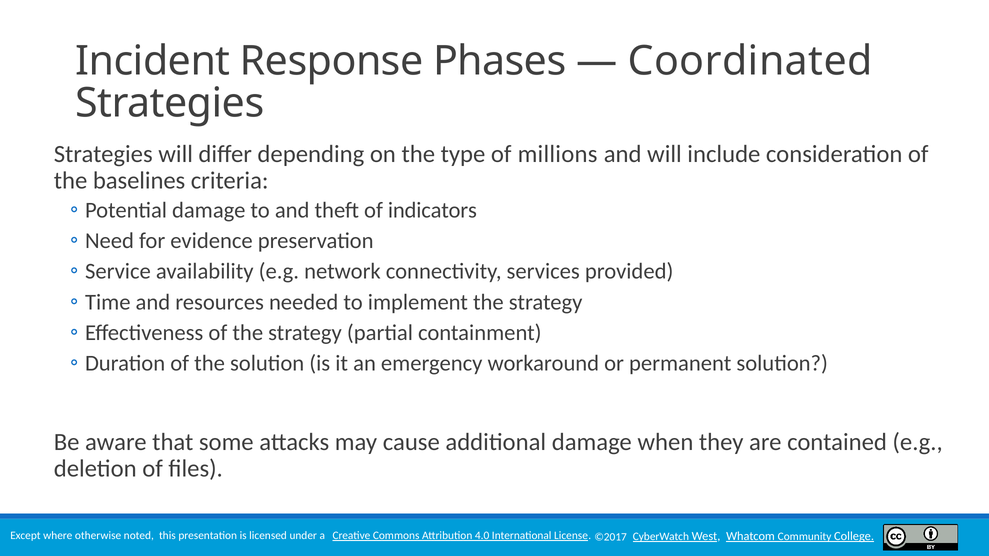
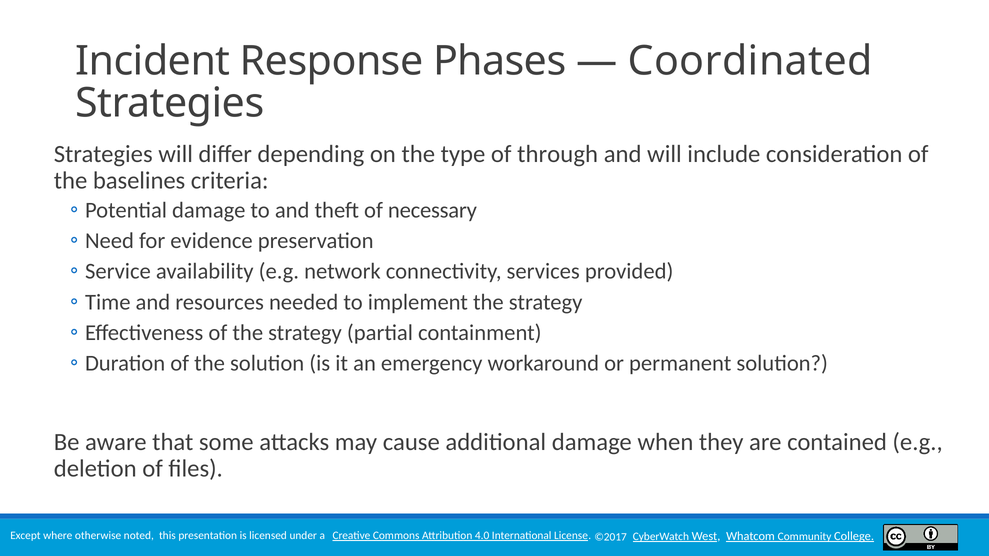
millions: millions -> through (558, 154)
indicators: indicators -> necessary (432, 210)
